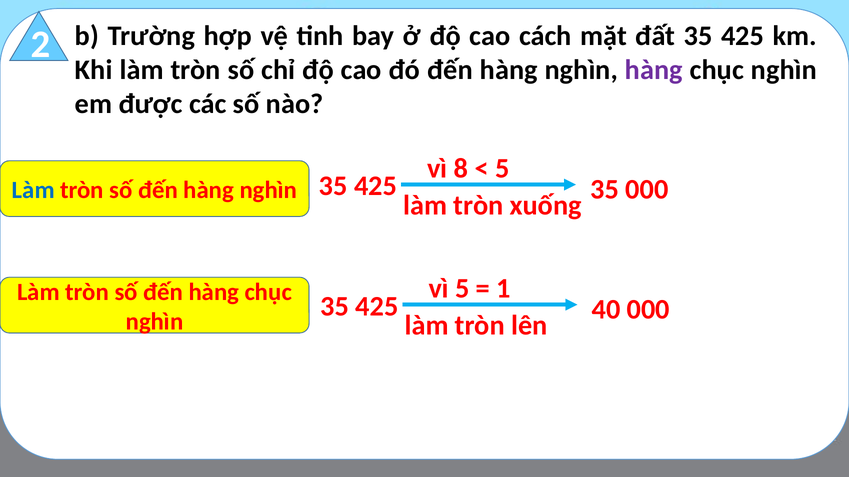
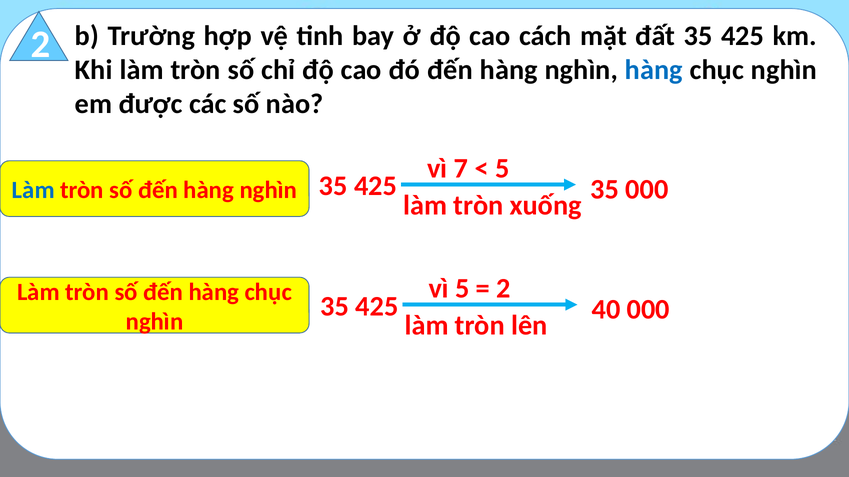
hàng colour: purple -> blue (654, 70)
8: 8 -> 7 (461, 168)
1: 1 -> 2 (504, 289)
